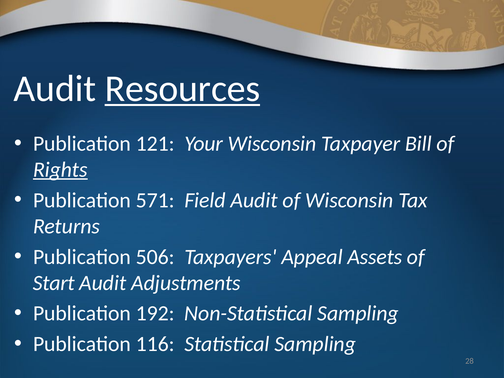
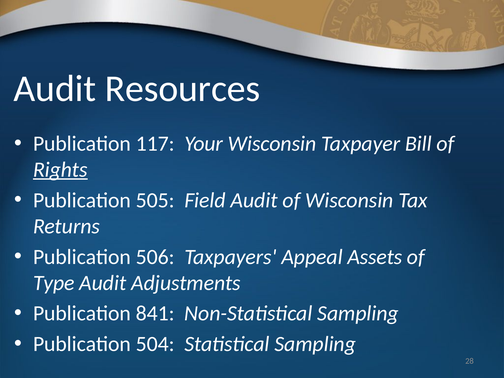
Resources underline: present -> none (183, 89)
121: 121 -> 117 (155, 144)
571: 571 -> 505 (155, 200)
Start: Start -> Type (54, 283)
192: 192 -> 841 (155, 313)
116: 116 -> 504 (155, 344)
